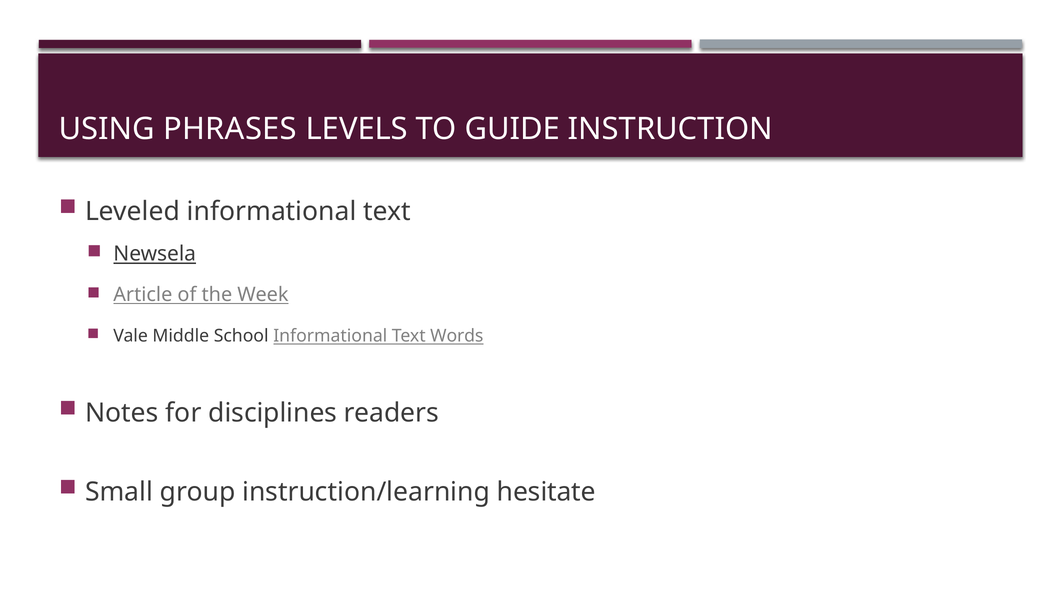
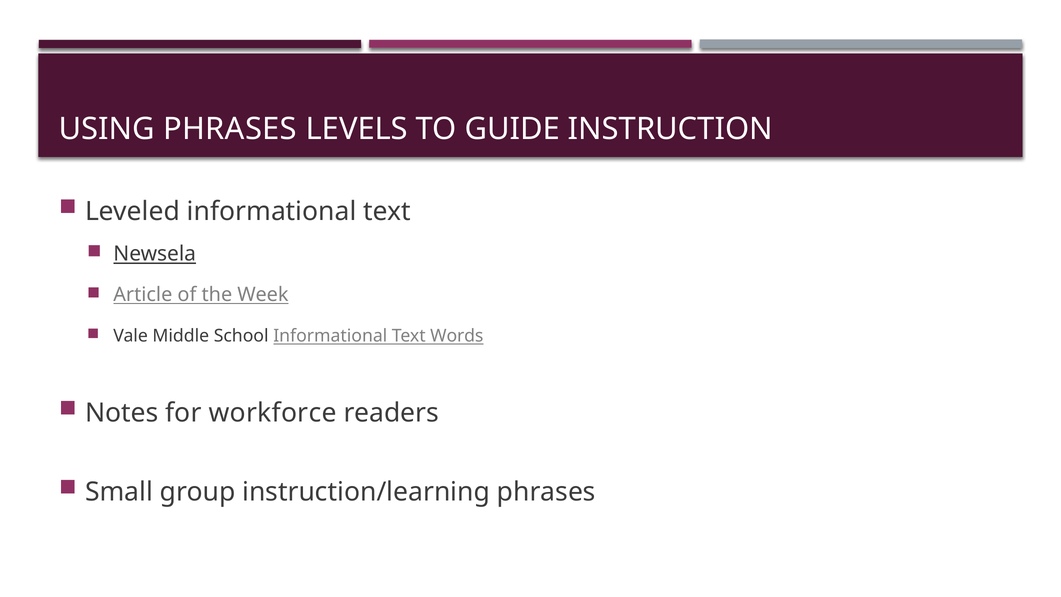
disciplines: disciplines -> workforce (273, 413)
instruction/learning hesitate: hesitate -> phrases (546, 492)
